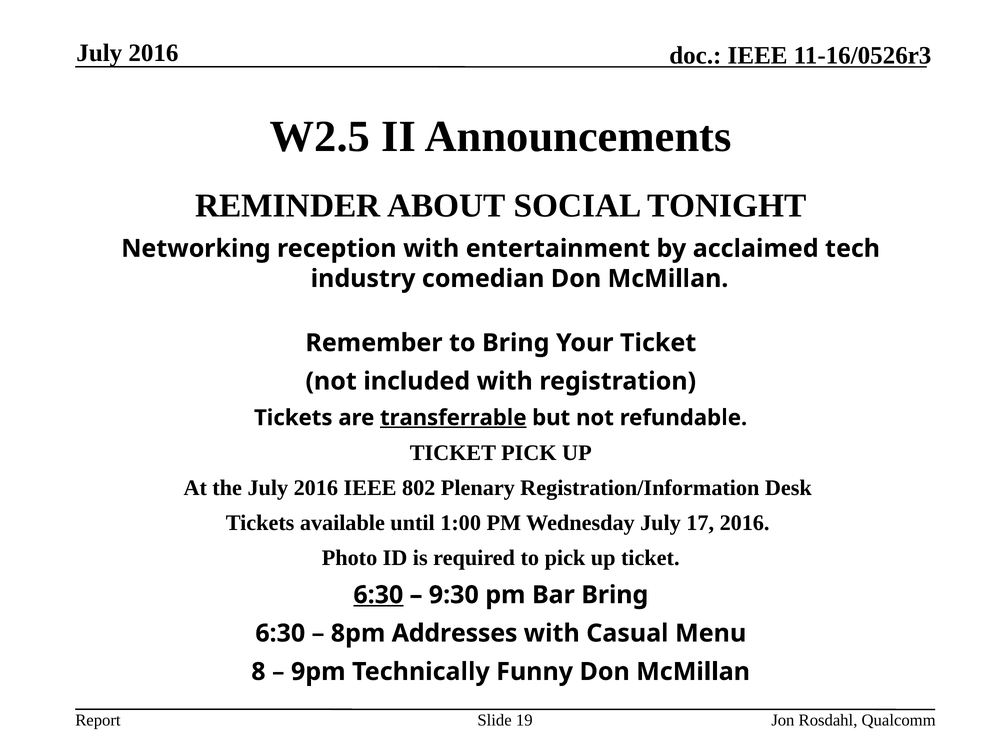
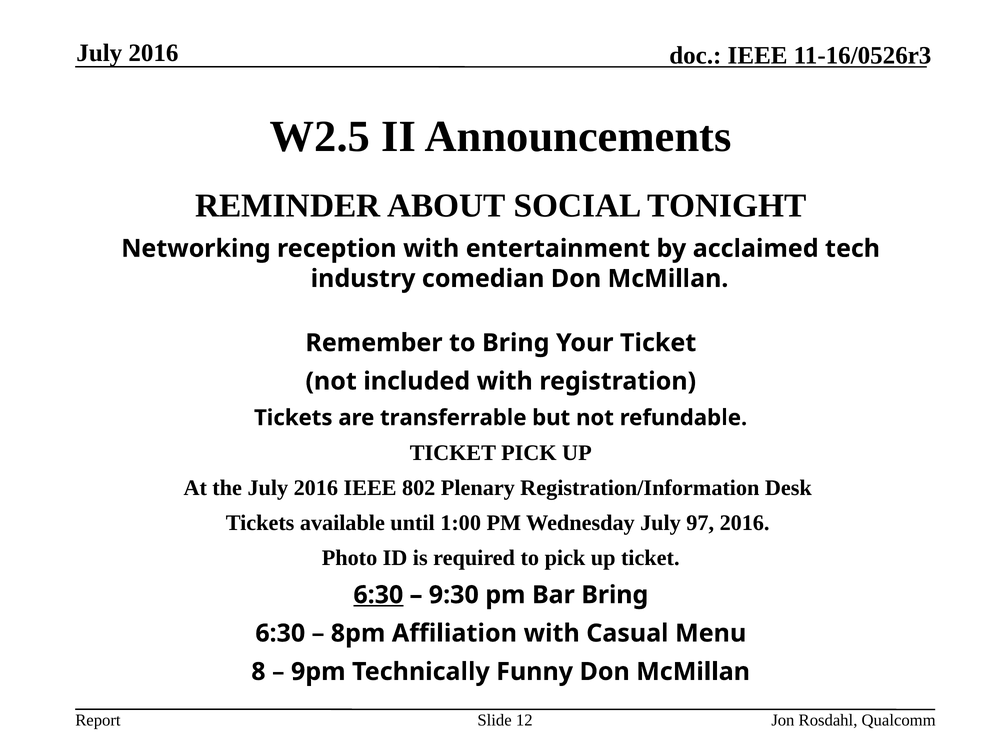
transferrable underline: present -> none (453, 418)
17: 17 -> 97 (700, 523)
Addresses: Addresses -> Affiliation (454, 634)
19: 19 -> 12 (524, 721)
